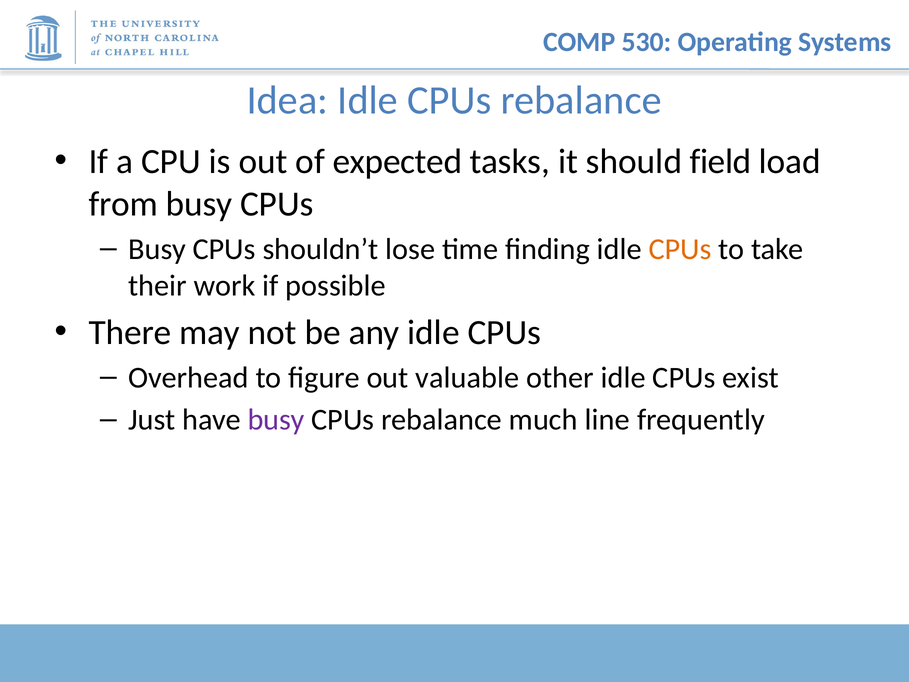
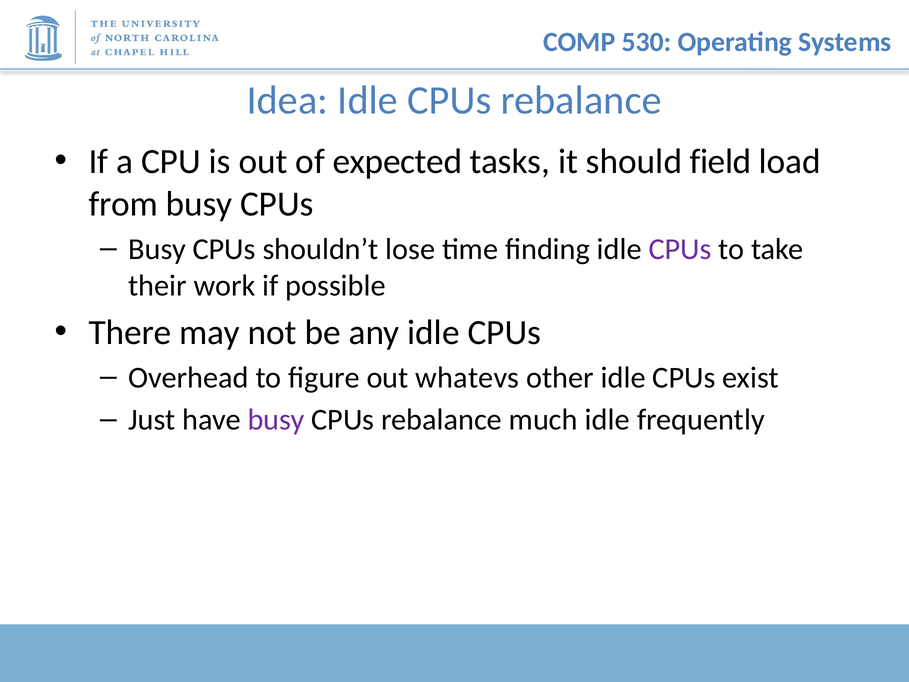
CPUs colour: orange -> purple (680, 249)
valuable: valuable -> whatevs (467, 377)
much line: line -> idle (607, 420)
